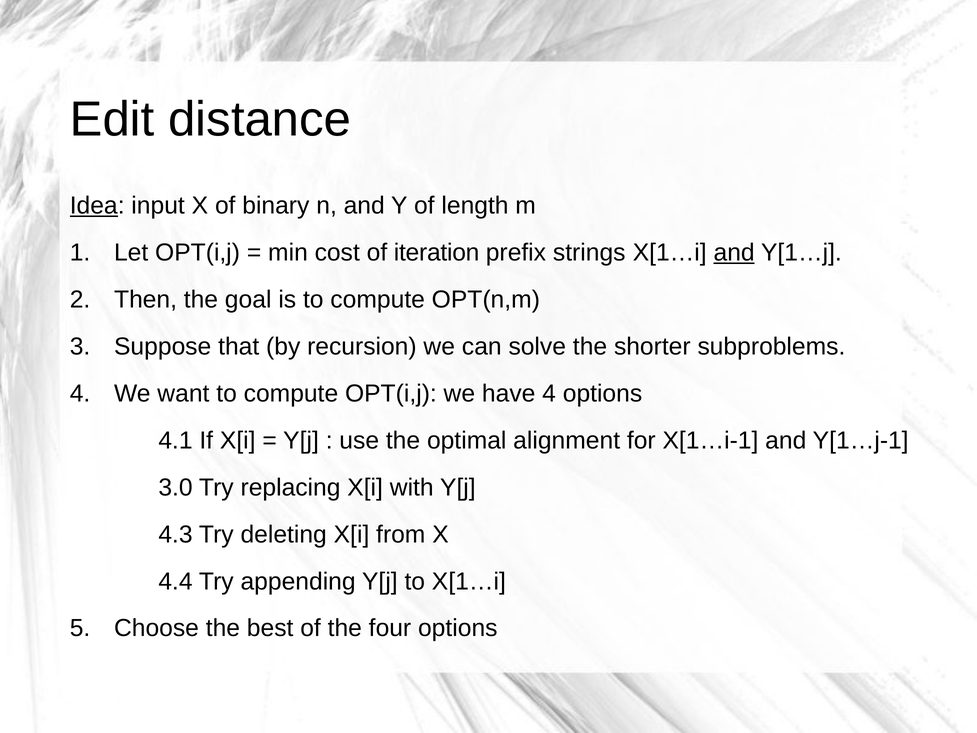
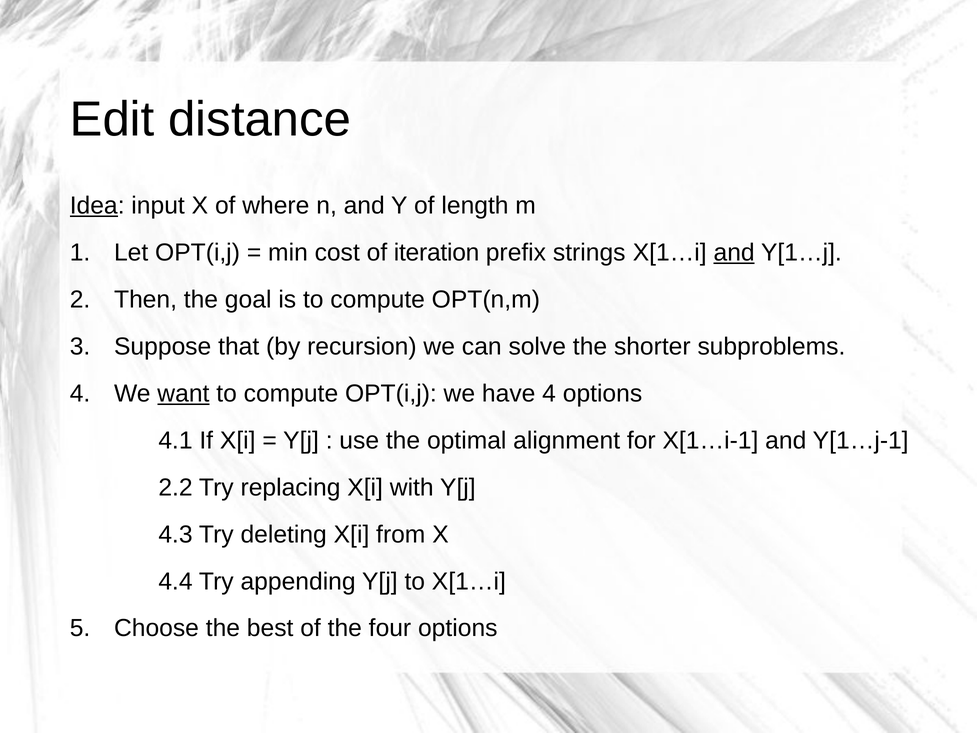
binary: binary -> where (276, 205)
want underline: none -> present (183, 393)
3.0: 3.0 -> 2.2 (176, 487)
